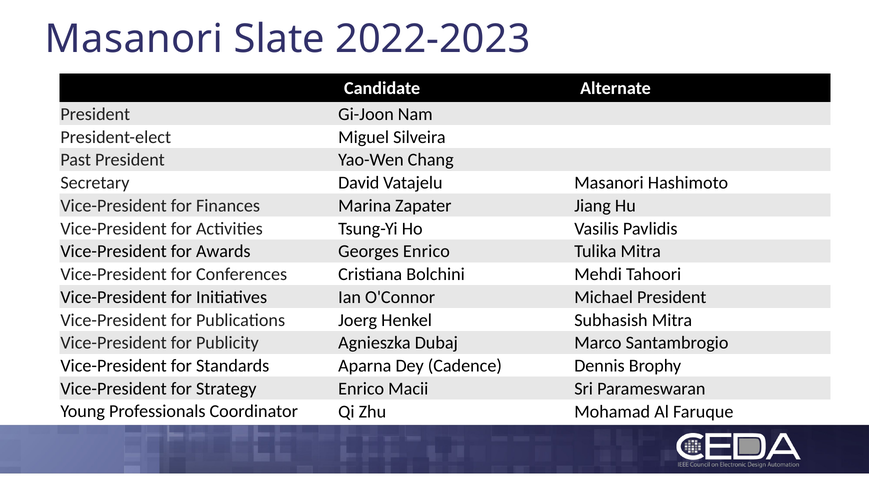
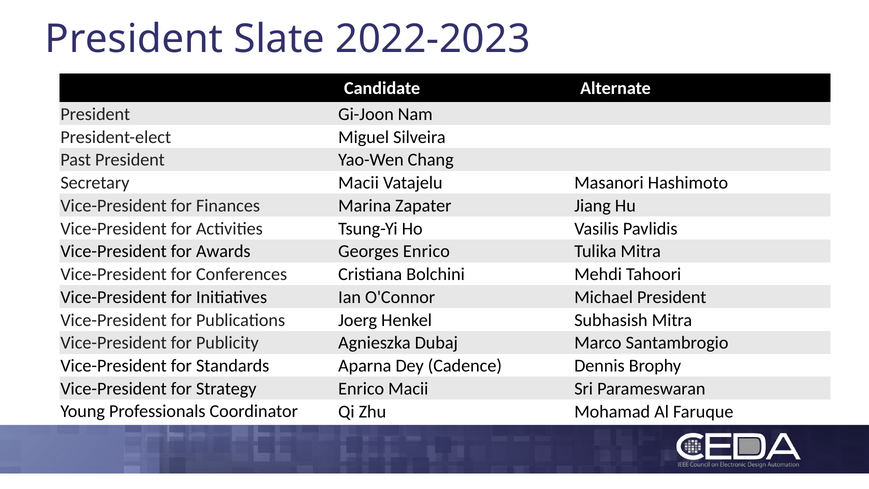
Masanori: Masanori -> President (134, 39)
Secretary David: David -> Macii (359, 183)
